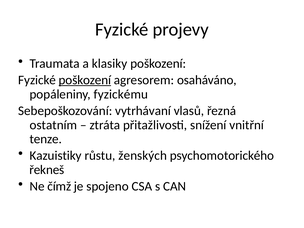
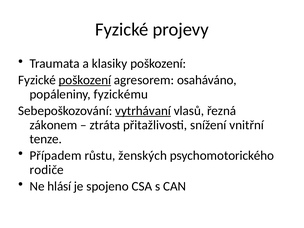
vytrhávaní underline: none -> present (143, 111)
ostatním: ostatním -> zákonem (53, 125)
Kazuistiky: Kazuistiky -> Případem (56, 156)
řekneš: řekneš -> rodiče (47, 170)
čímž: čímž -> hlásí (59, 186)
